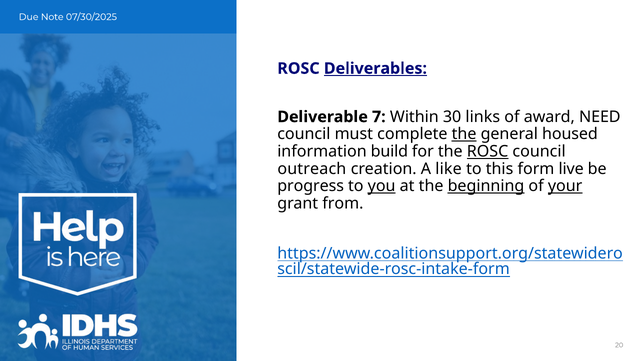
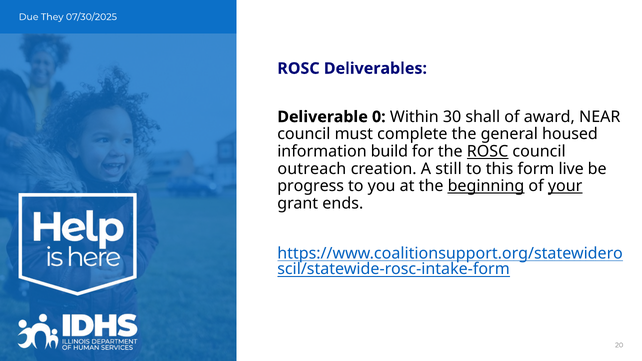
Note: Note -> They (52, 17)
Deliverables underline: present -> none (375, 68)
7: 7 -> 0 (379, 117)
links: links -> shall (483, 117)
NEED: NEED -> NEAR (600, 117)
the underline: present -> none (464, 134)
like: like -> still (449, 169)
you underline: present -> none (382, 186)
from: from -> ends (343, 204)
